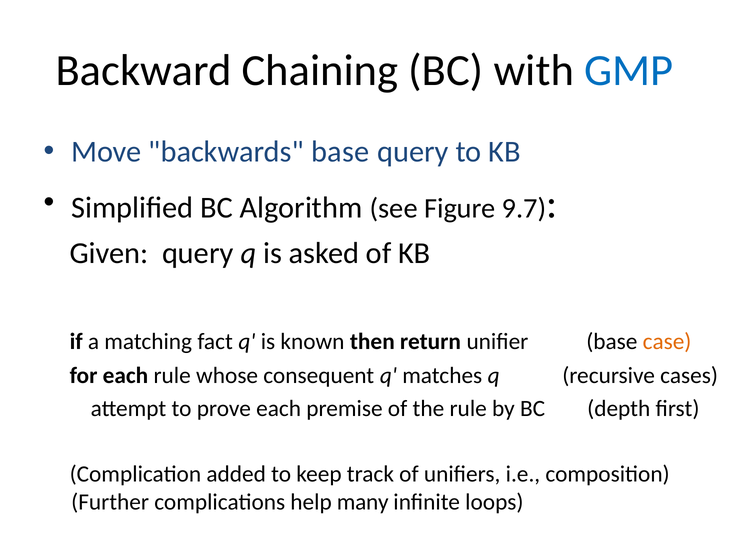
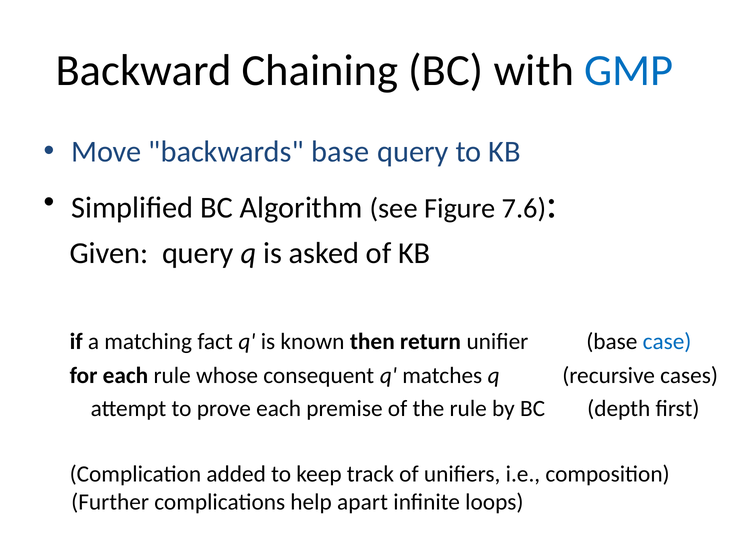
9.7: 9.7 -> 7.6 (524, 209)
case colour: orange -> blue (667, 342)
many: many -> apart (363, 502)
